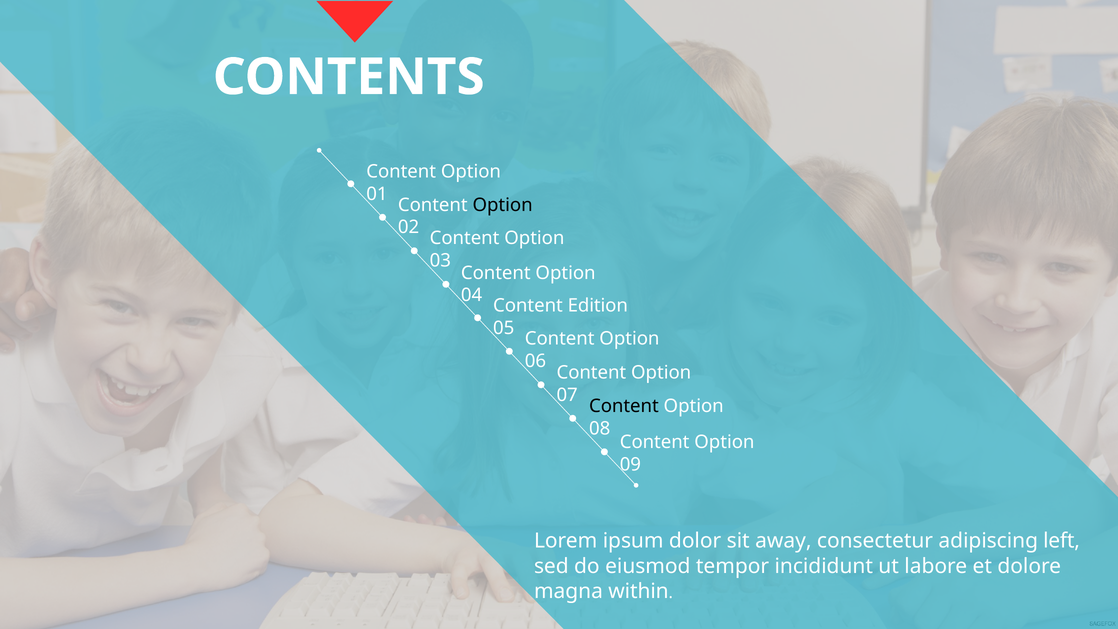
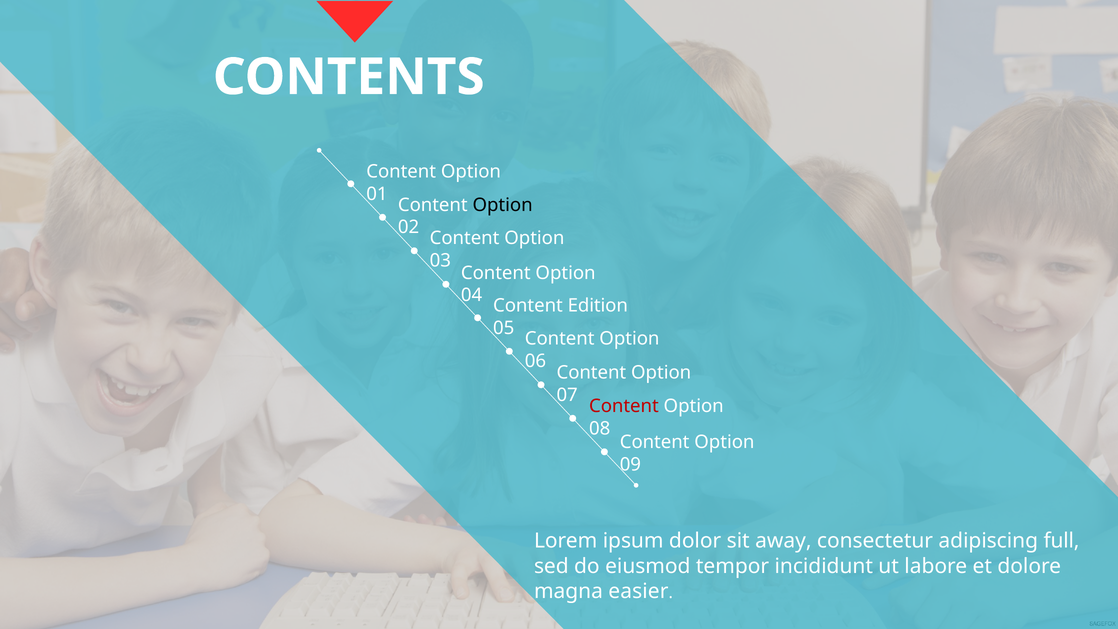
Content colour: black -> red (624, 406)
left: left -> full (1061, 541)
within: within -> easier (638, 591)
